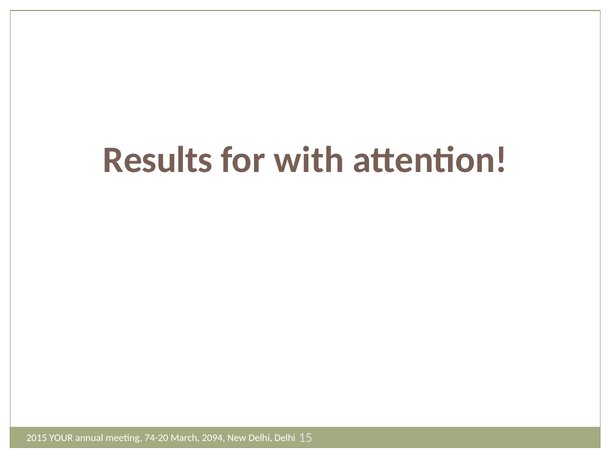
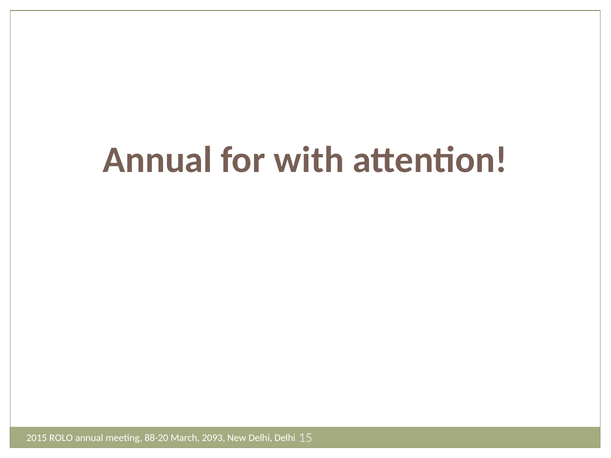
Results: Results -> Annual (158, 160)
YOUR: YOUR -> ROLO (61, 438)
74-20: 74-20 -> 88-20 (156, 438)
2094: 2094 -> 2093 (214, 438)
